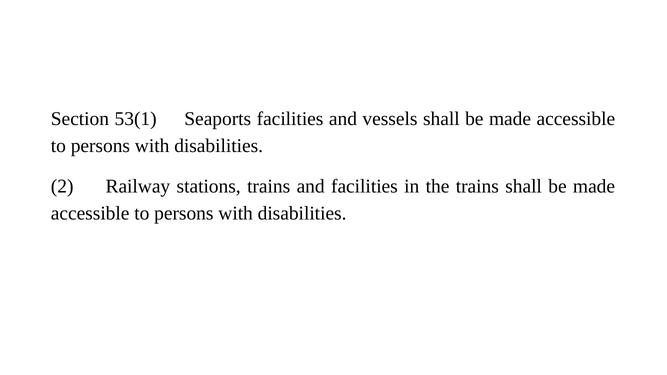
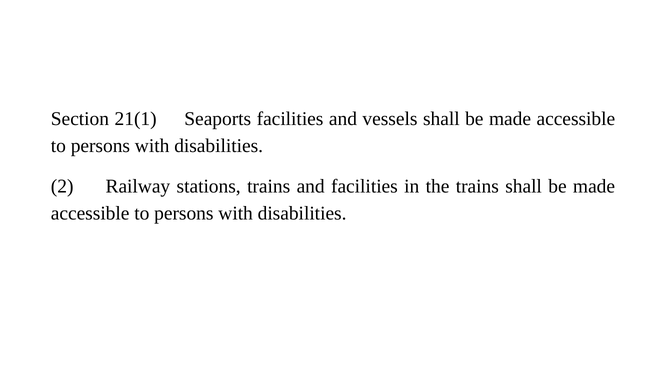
53(1: 53(1 -> 21(1 (136, 119)
